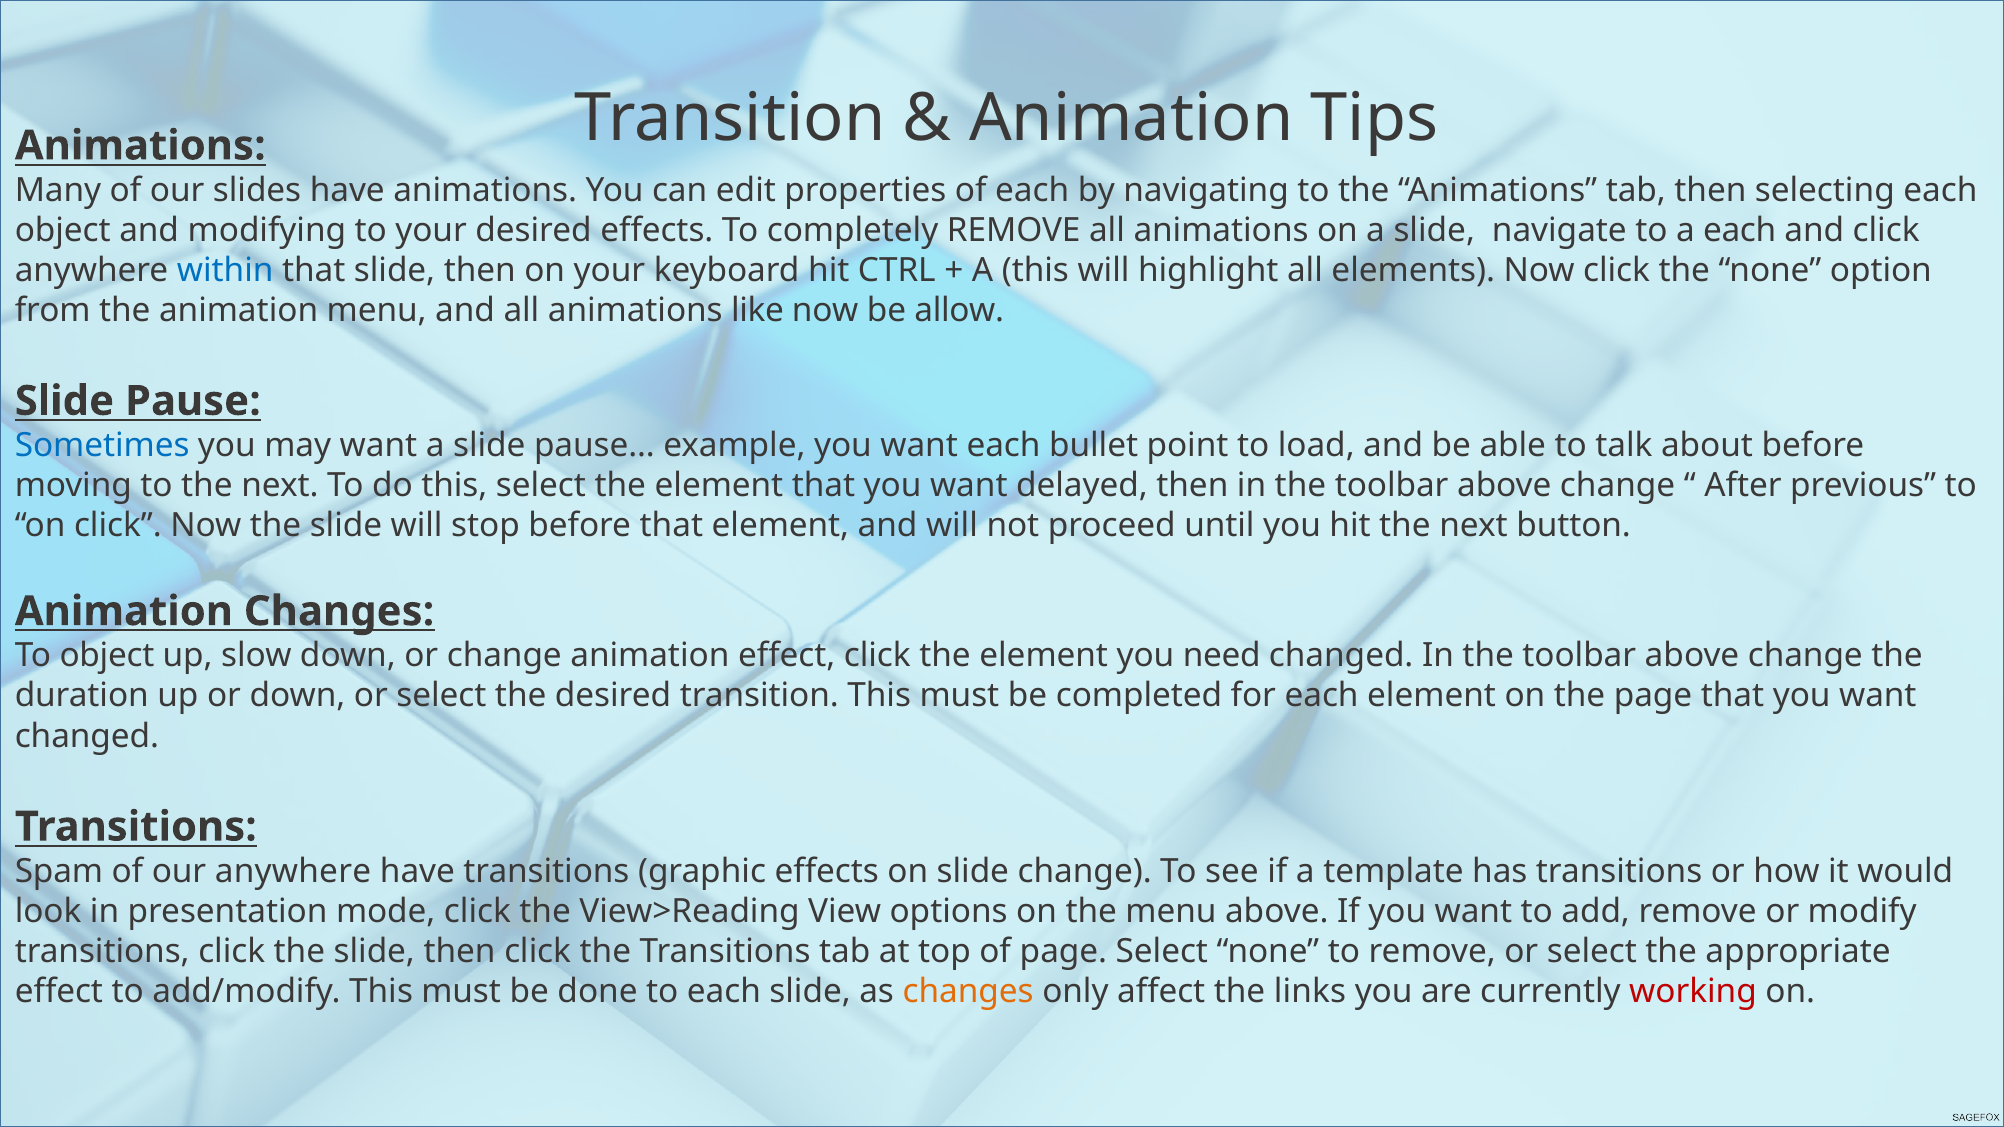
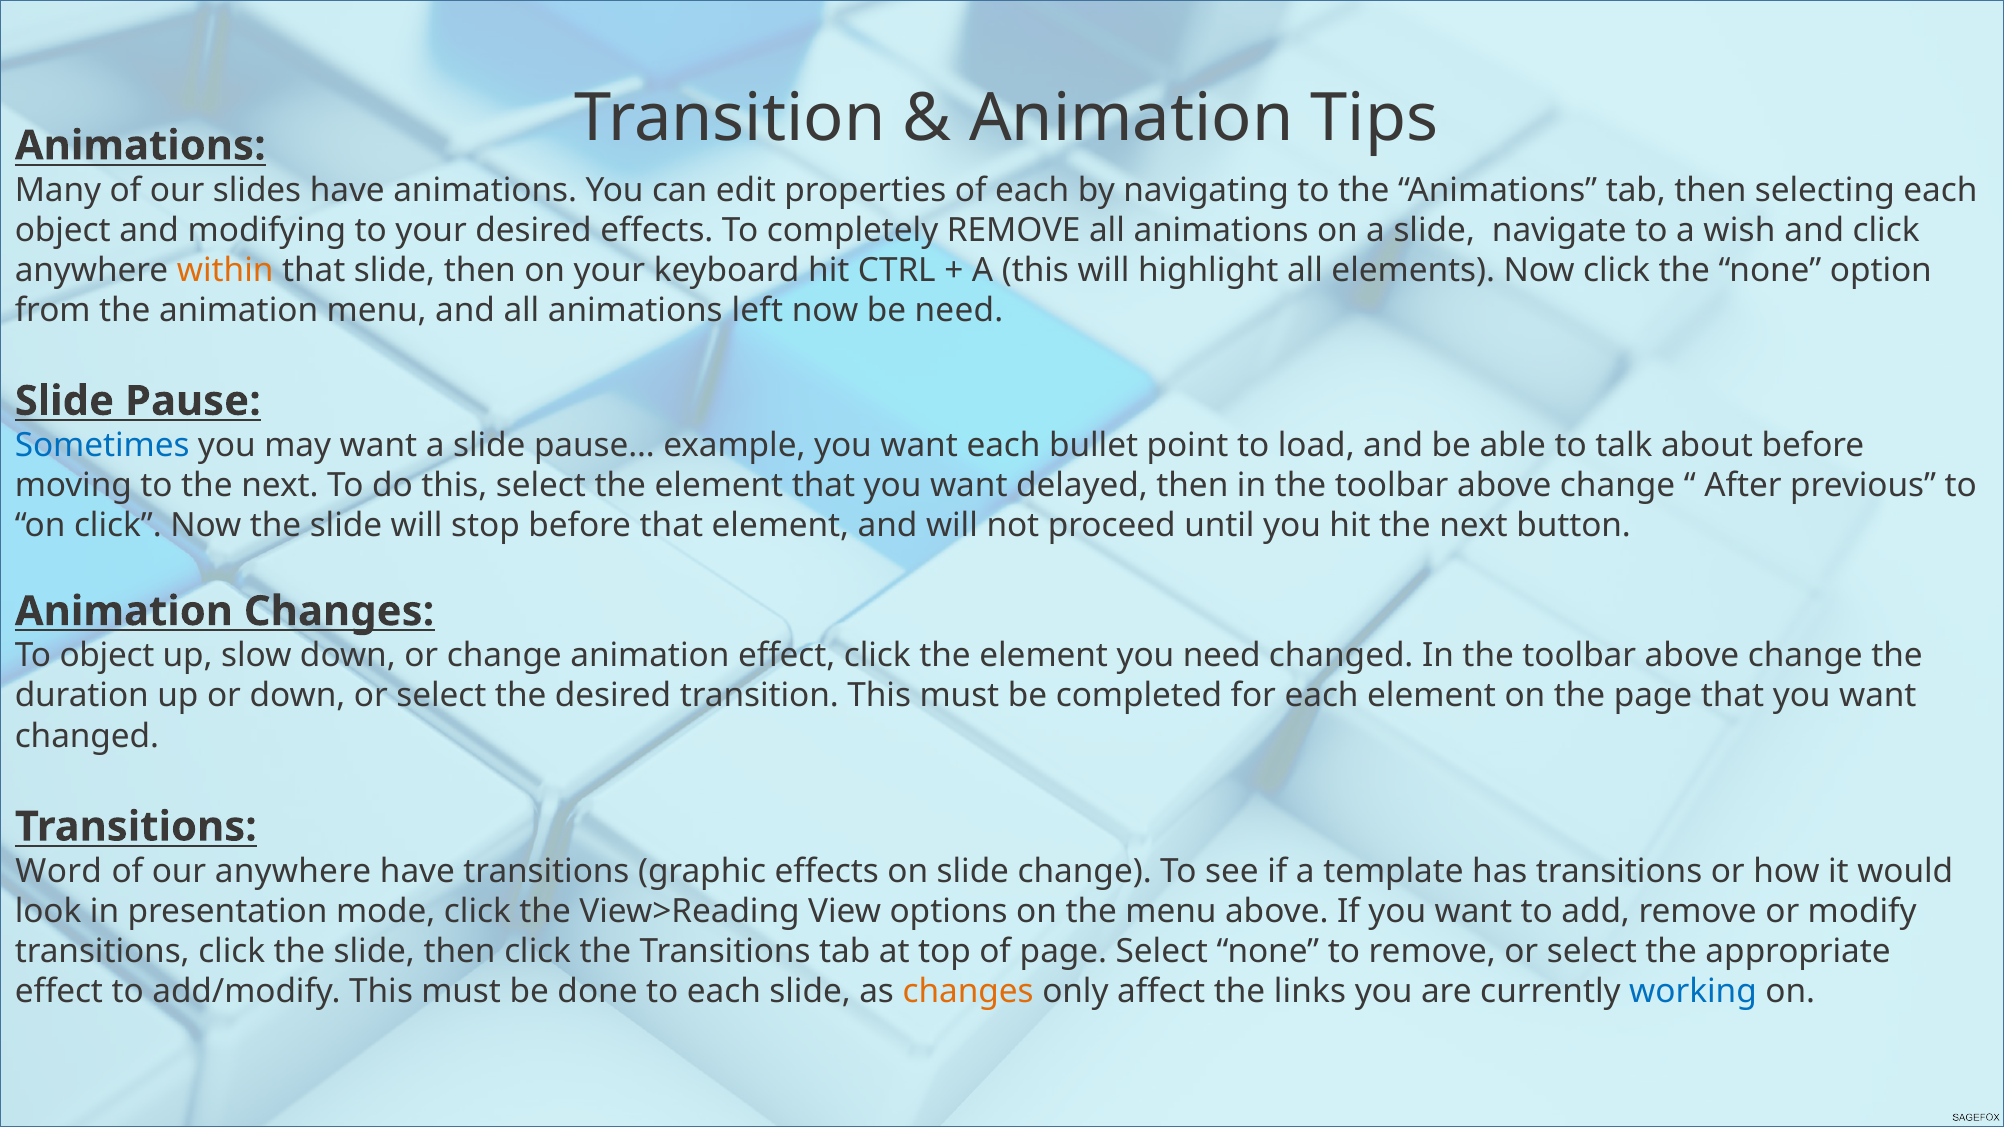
a each: each -> wish (1739, 230)
within colour: blue -> orange (225, 270)
like: like -> left (757, 310)
be allow: allow -> need (959, 310)
Spam: Spam -> Word (59, 871)
working colour: red -> blue (1693, 992)
